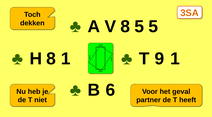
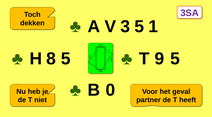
3SA colour: orange -> purple (190, 13)
8: 8 -> 3 (125, 27)
5 5: 5 -> 1 (153, 27)
1: 1 -> 5 (66, 59)
9 1: 1 -> 5 (175, 59)
6: 6 -> 0 (110, 90)
